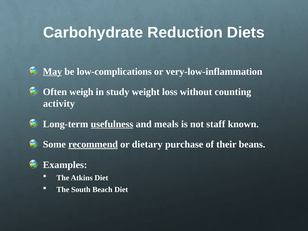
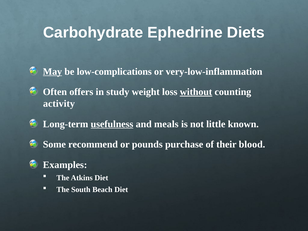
Reduction: Reduction -> Ephedrine (185, 33)
weigh: weigh -> offers (81, 92)
without underline: none -> present (196, 92)
staff: staff -> little (216, 124)
recommend underline: present -> none (93, 144)
dietary: dietary -> pounds (147, 144)
beans: beans -> blood (252, 144)
